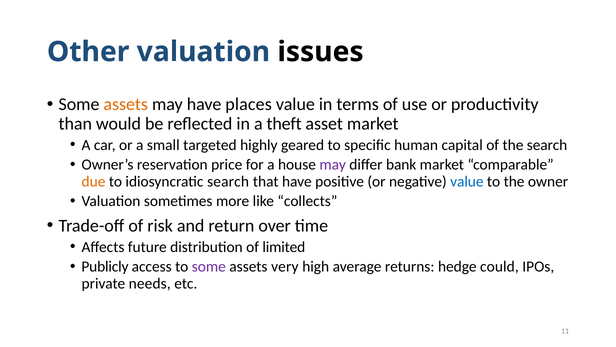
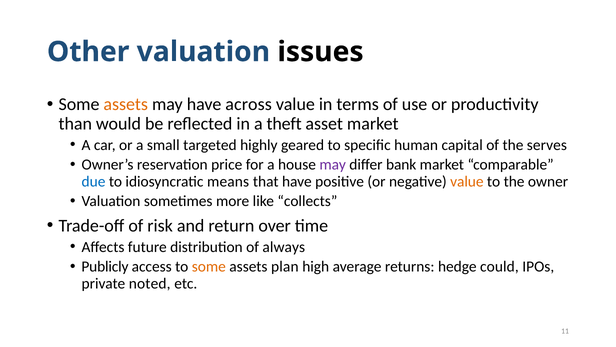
places: places -> across (249, 104)
the search: search -> serves (547, 145)
due colour: orange -> blue (94, 181)
idiosyncratic search: search -> means (228, 181)
value colour: blue -> orange (467, 181)
limited: limited -> always (284, 247)
some colour: purple -> orange (209, 266)
very: very -> plan (285, 266)
needs: needs -> noted (150, 283)
